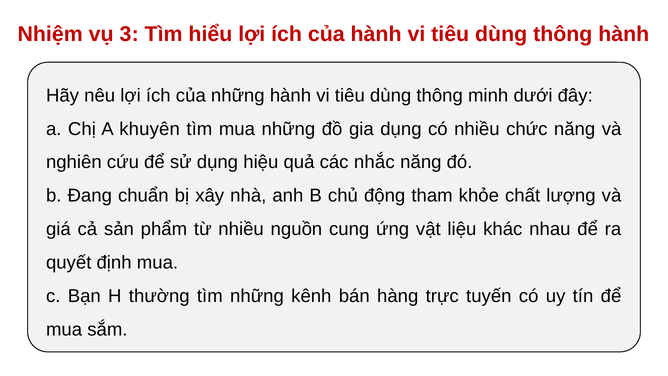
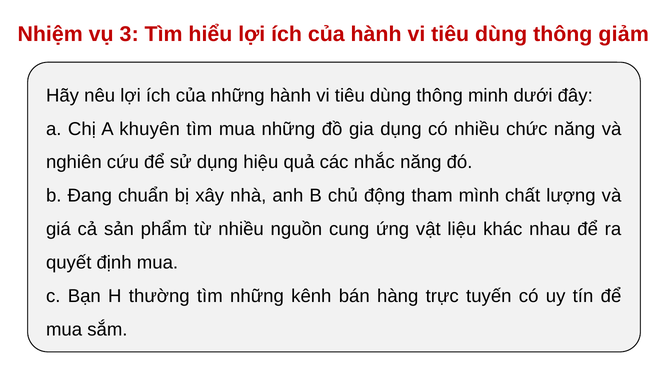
thông hành: hành -> giảm (624, 34)
khỏe: khỏe -> mình (479, 196)
